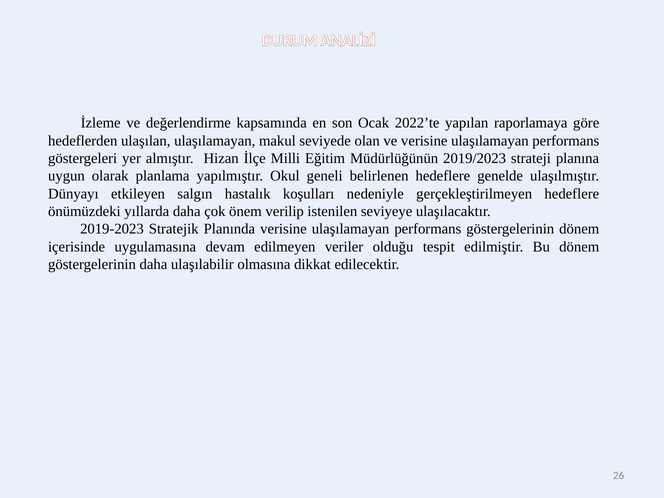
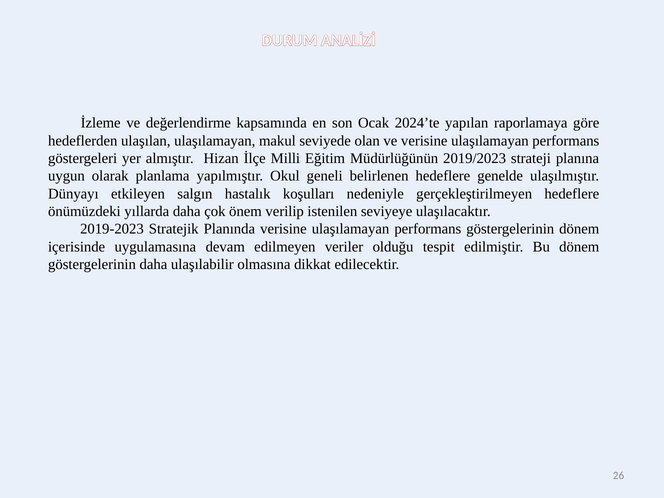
2022’te: 2022’te -> 2024’te (417, 123)
